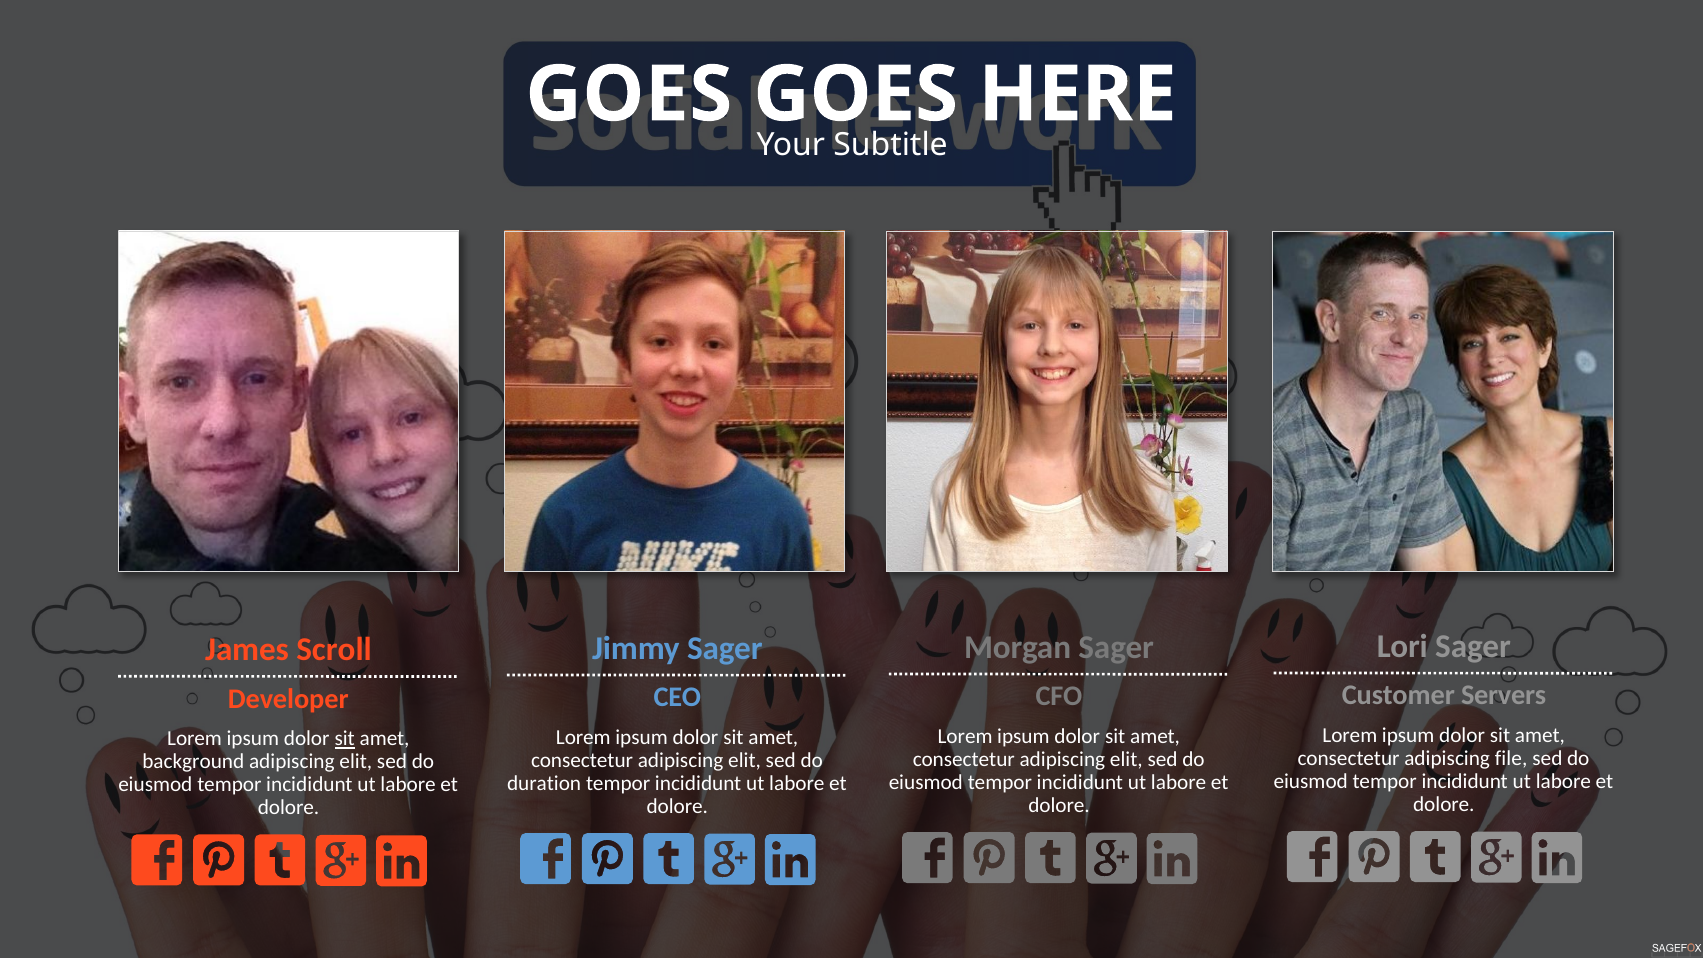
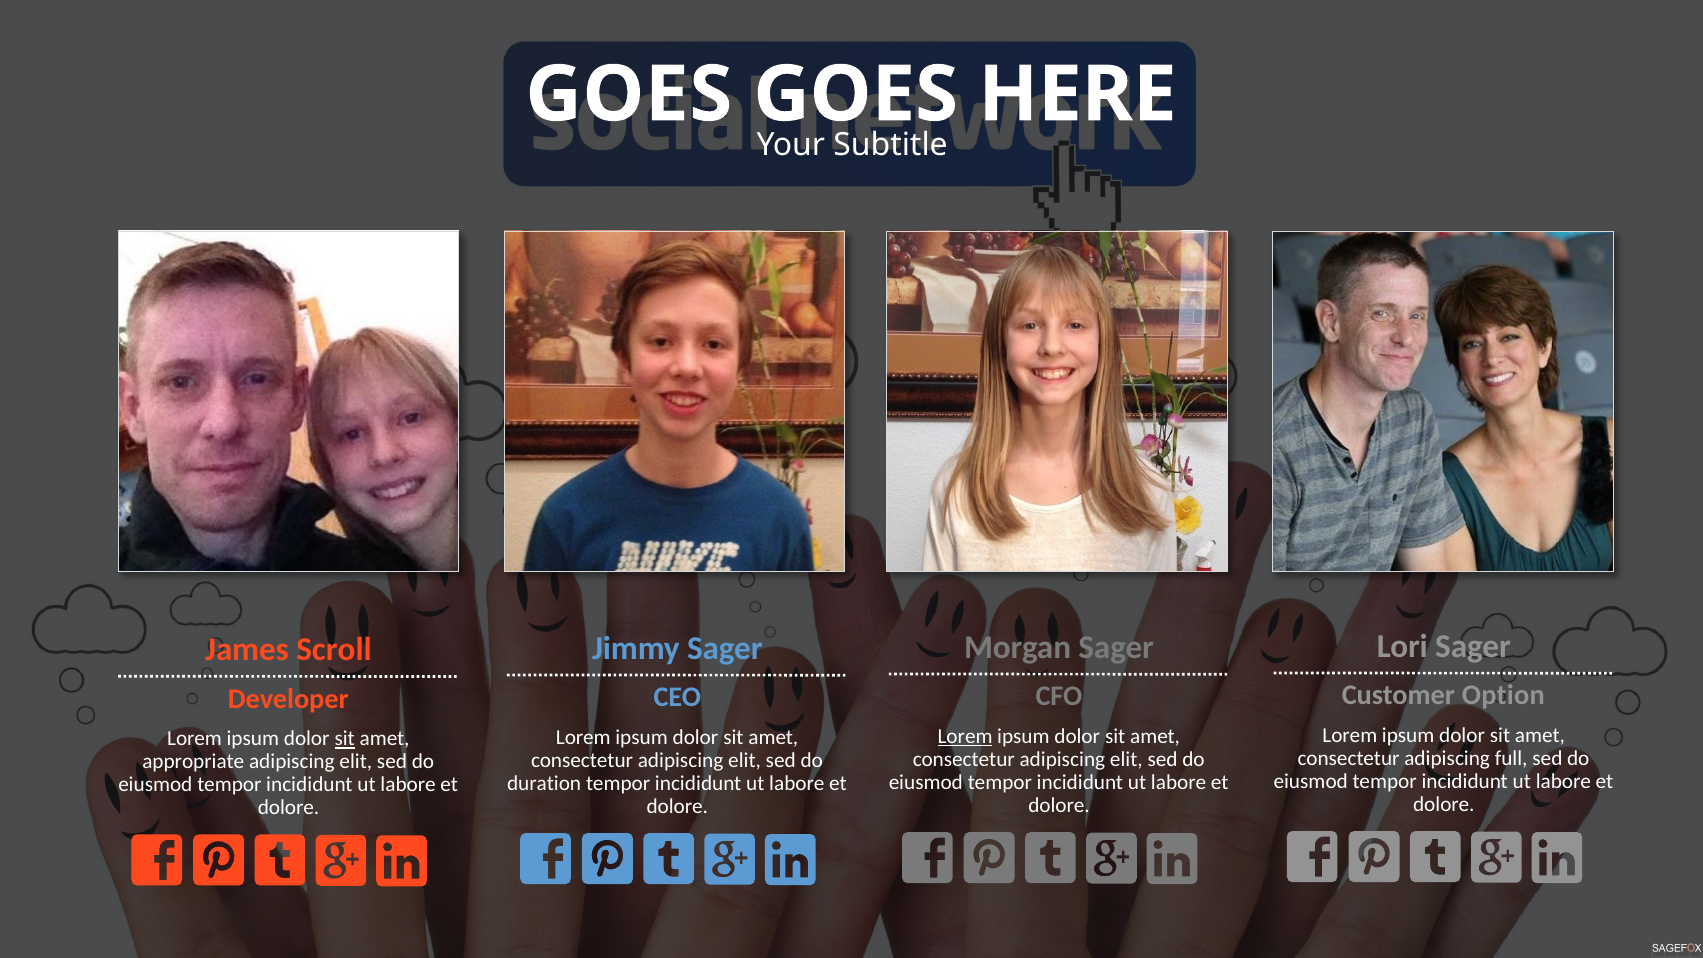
Servers: Servers -> Option (1503, 696)
Lorem underline: none -> present (965, 737)
file: file -> full (1511, 759)
background: background -> appropriate (193, 762)
